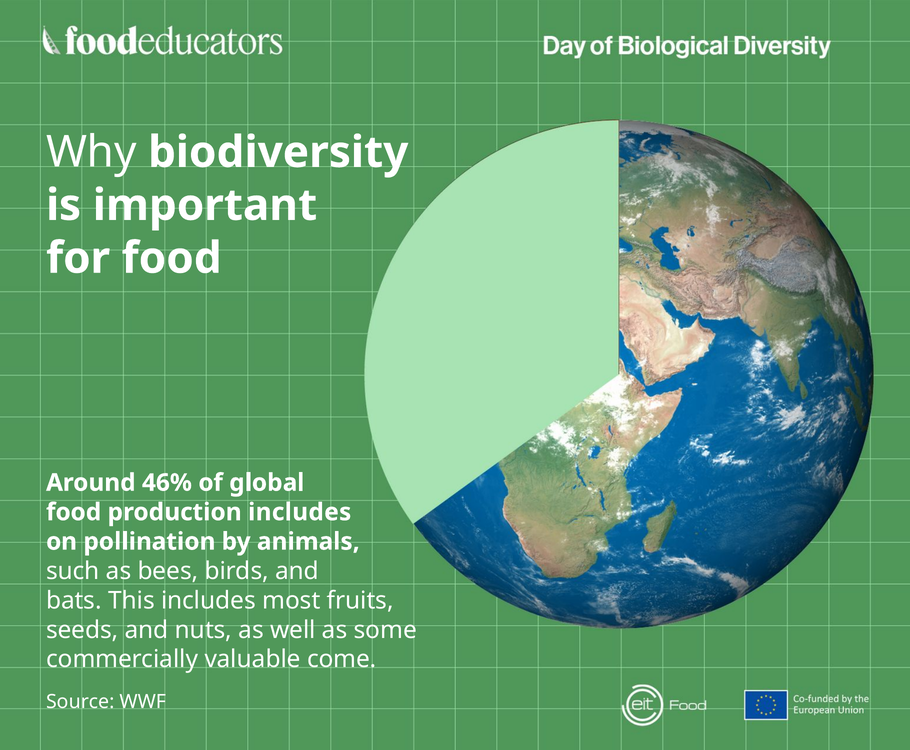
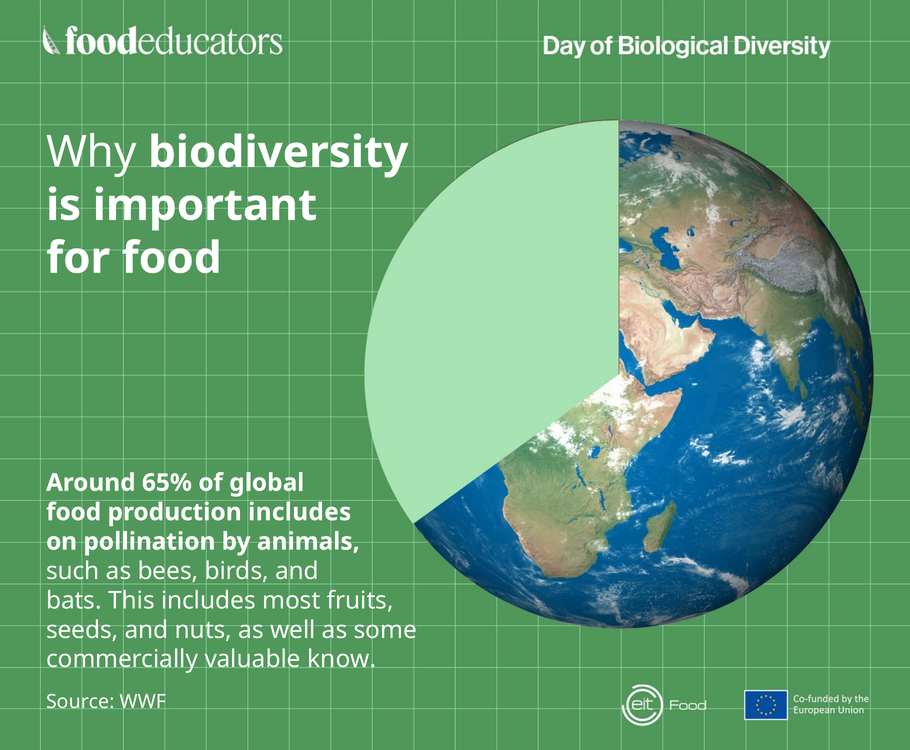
46%: 46% -> 65% (167, 483)
come: come -> know (342, 659)
